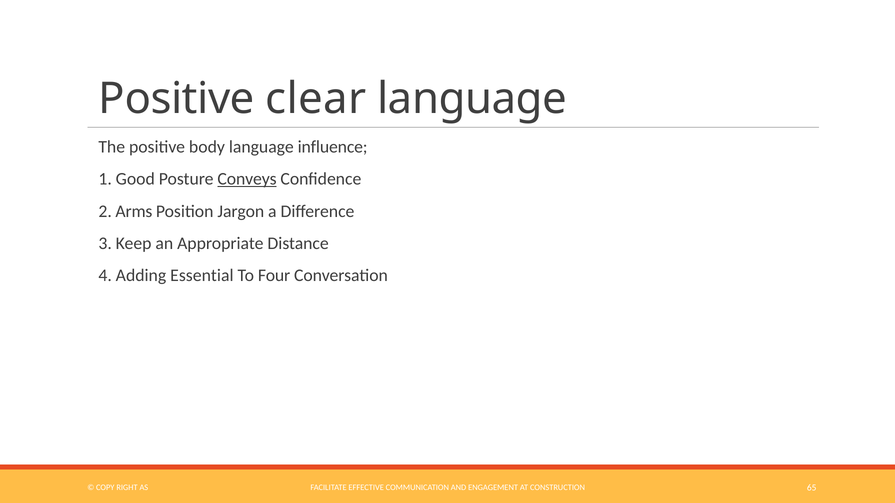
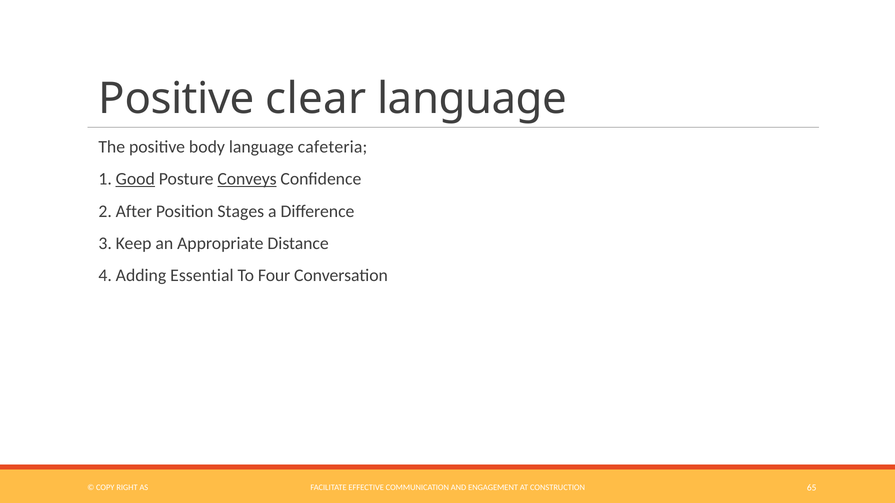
influence: influence -> cafeteria (332, 147)
Good underline: none -> present (135, 179)
Arms: Arms -> After (134, 211)
Jargon: Jargon -> Stages (241, 211)
